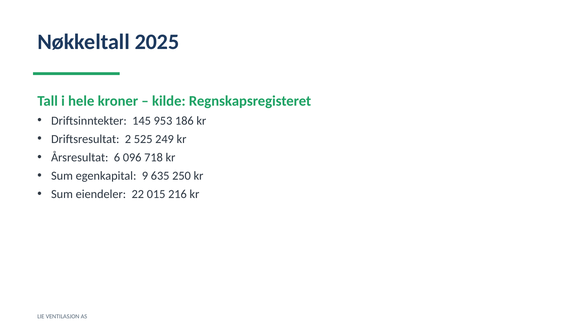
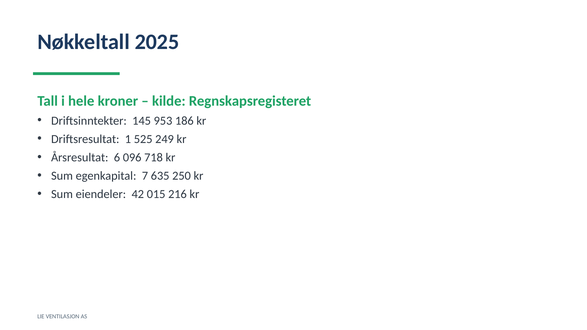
2: 2 -> 1 (128, 139)
9: 9 -> 7 (145, 176)
22: 22 -> 42 (138, 194)
